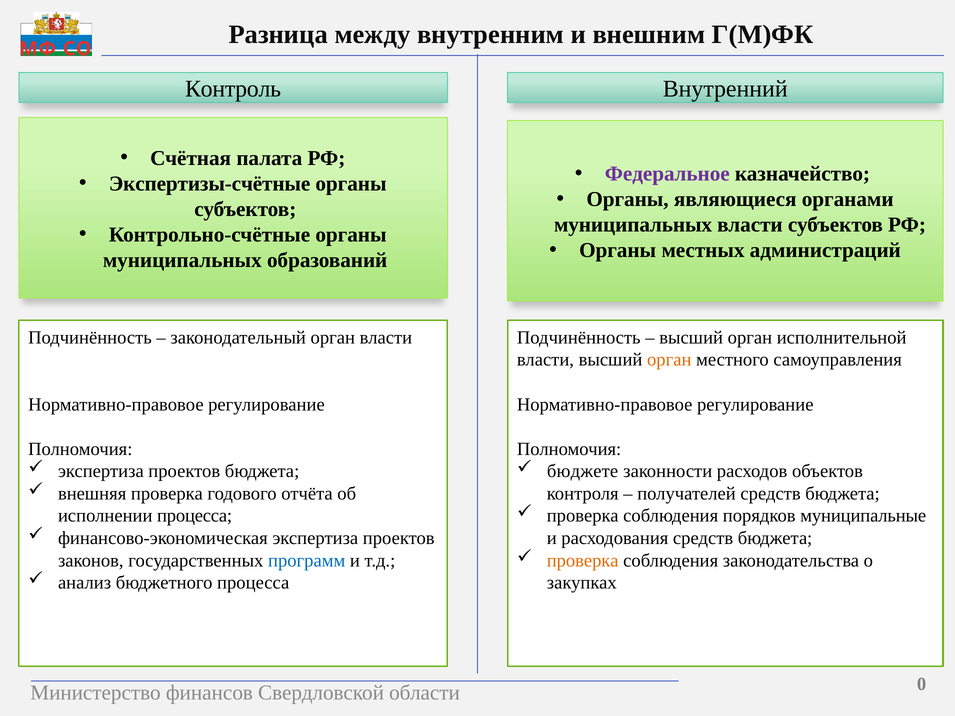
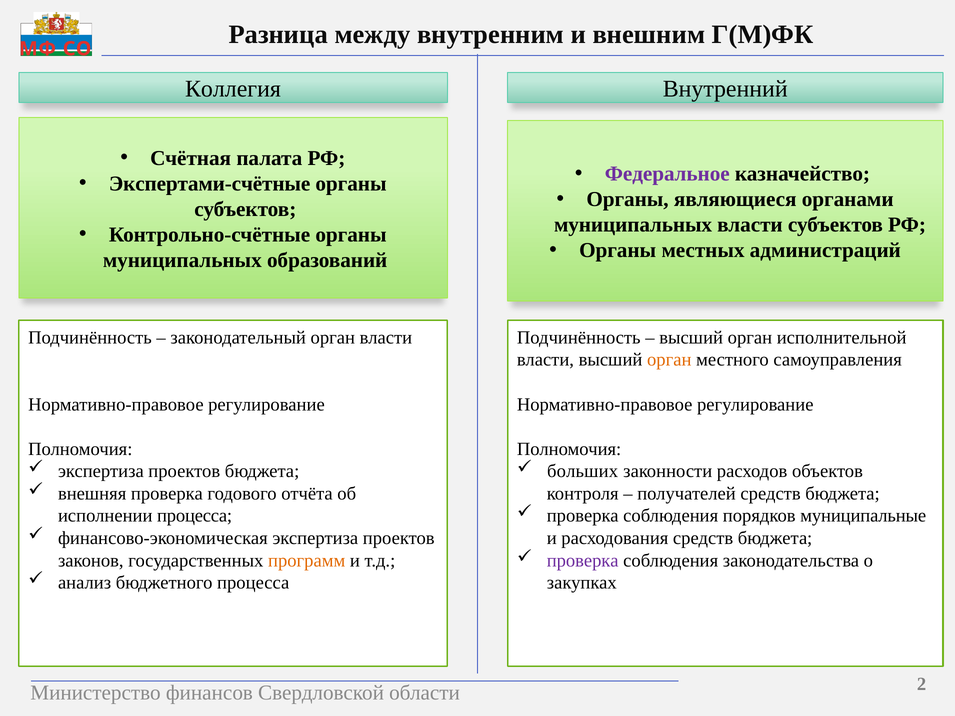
Контроль: Контроль -> Коллегия (233, 89)
Экспертизы-счётные: Экспертизы-счётные -> Экспертами-счётные (210, 184)
бюджете: бюджете -> больших (583, 471)
проверка colour: orange -> purple (583, 561)
программ colour: blue -> orange (307, 561)
0: 0 -> 2 (922, 684)
